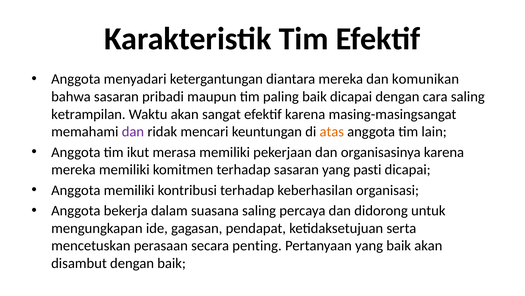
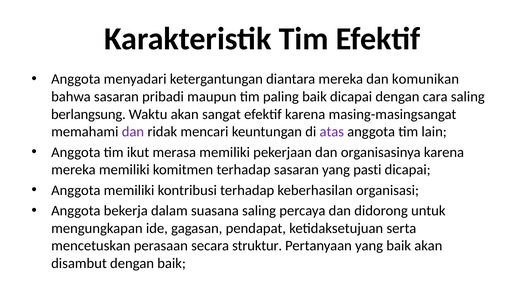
ketrampilan: ketrampilan -> berlangsung (88, 114)
atas colour: orange -> purple (332, 131)
penting: penting -> struktur (257, 245)
